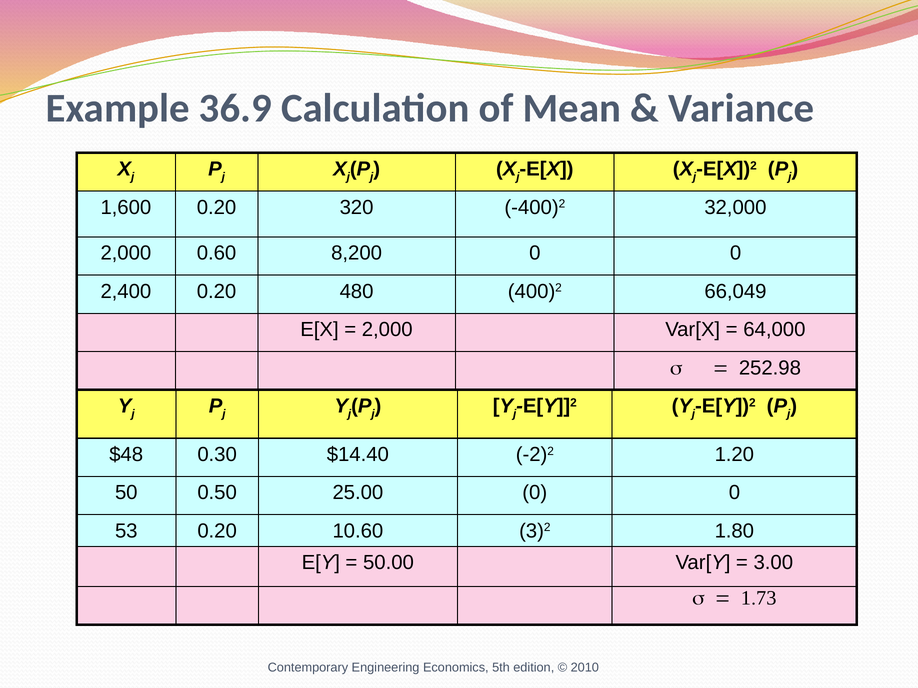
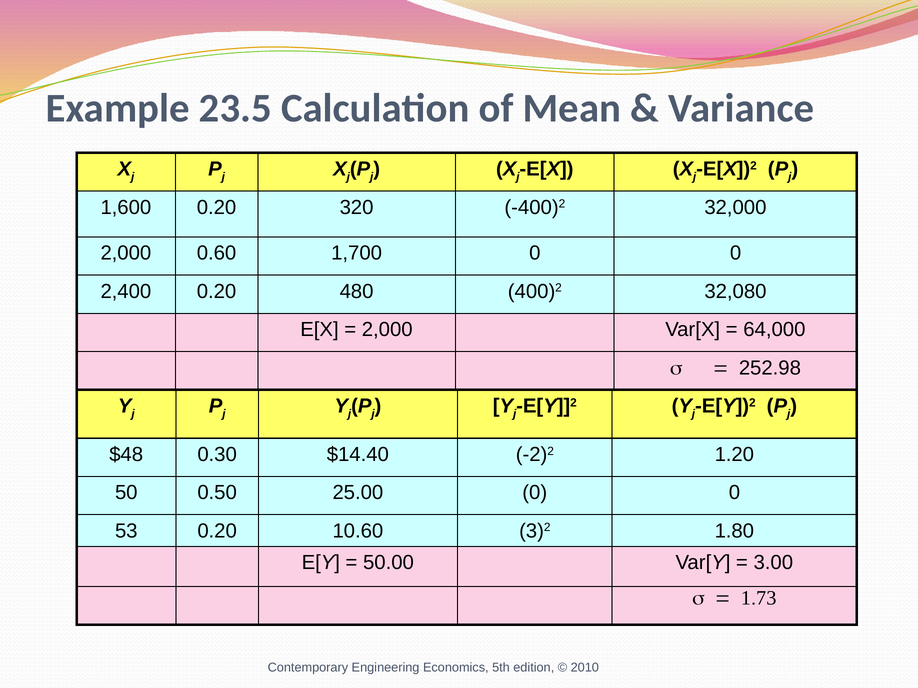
36.9: 36.9 -> 23.5 (235, 108)
8,200: 8,200 -> 1,700 (357, 253)
66,049: 66,049 -> 32,080 (735, 292)
